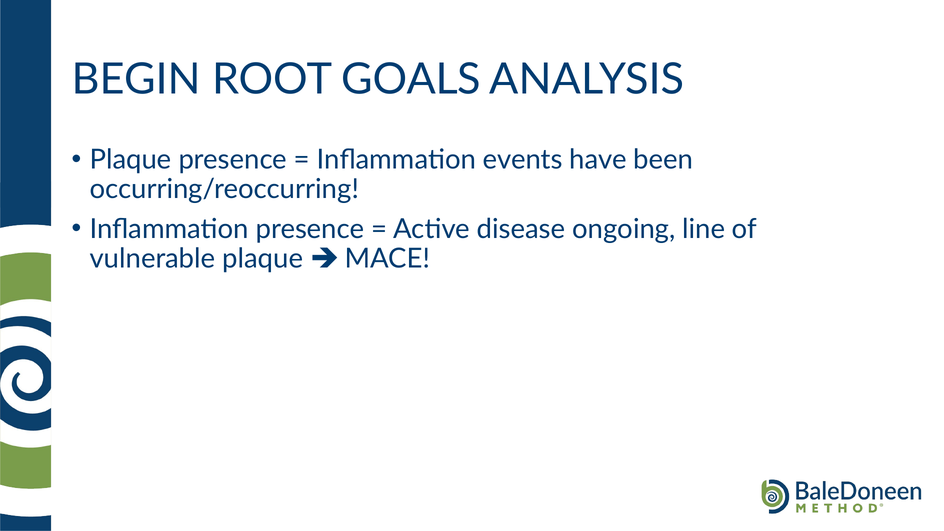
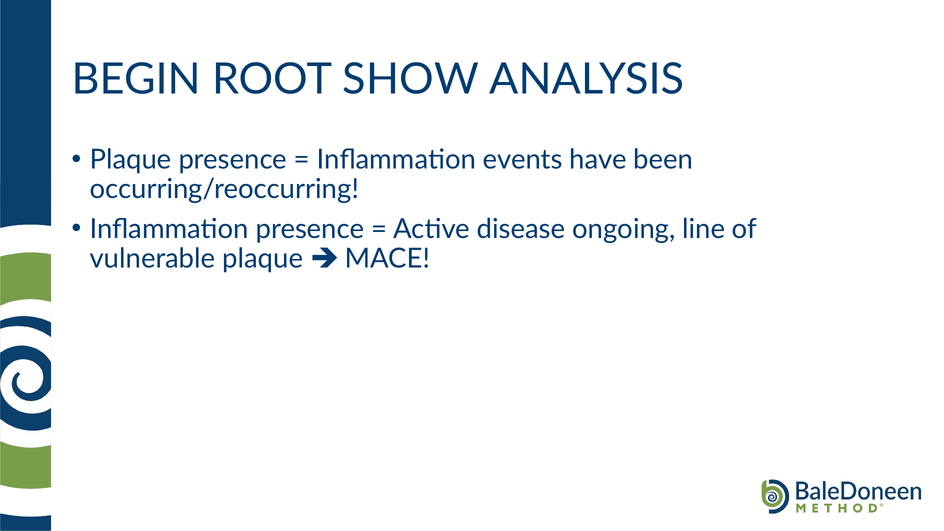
GOALS: GOALS -> SHOW (411, 79)
